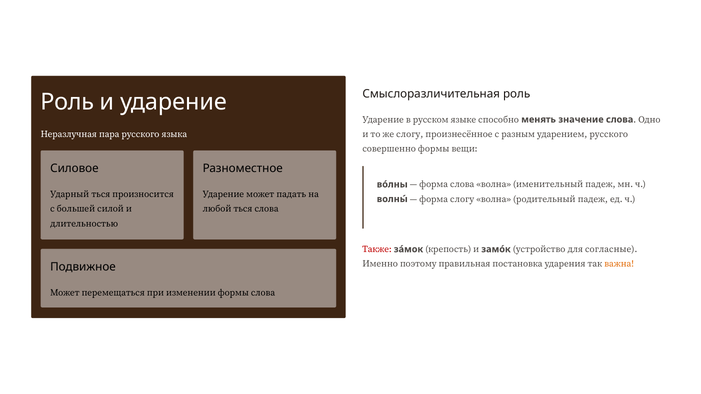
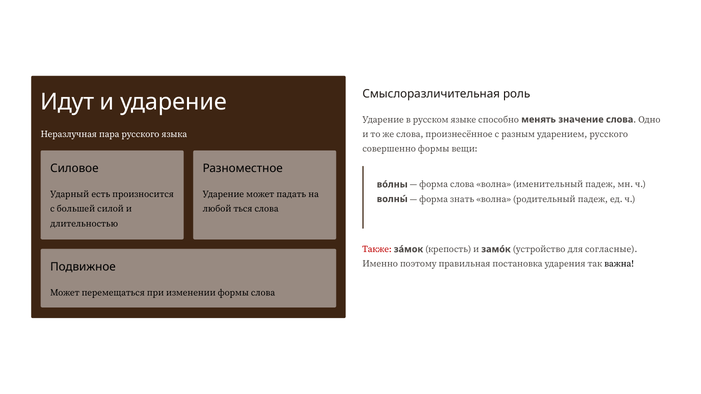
Роль: Роль -> Идут (67, 102)
же слогу: слогу -> слова (410, 134)
Ударный ться: ться -> есть (101, 194)
форма слогу: слогу -> знать (462, 199)
важна colour: orange -> black (619, 264)
